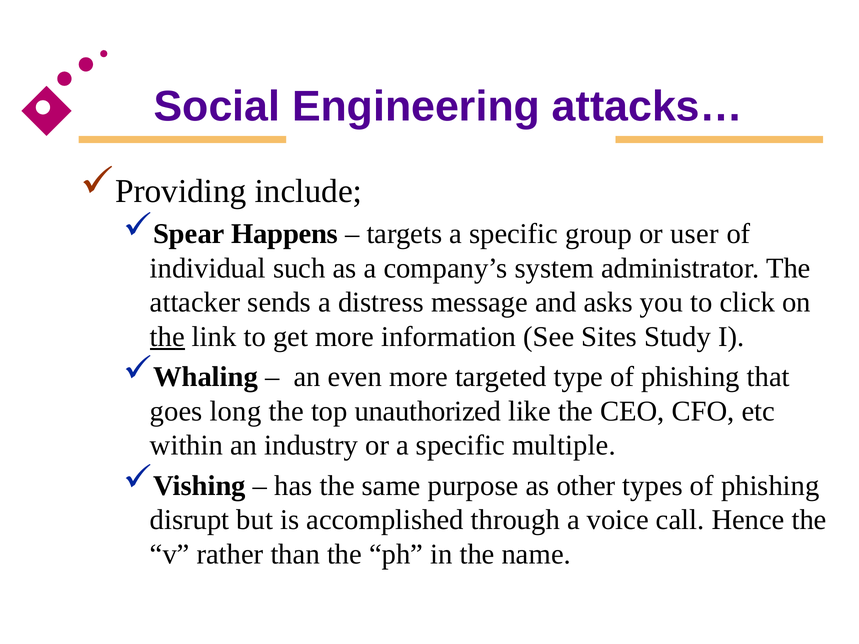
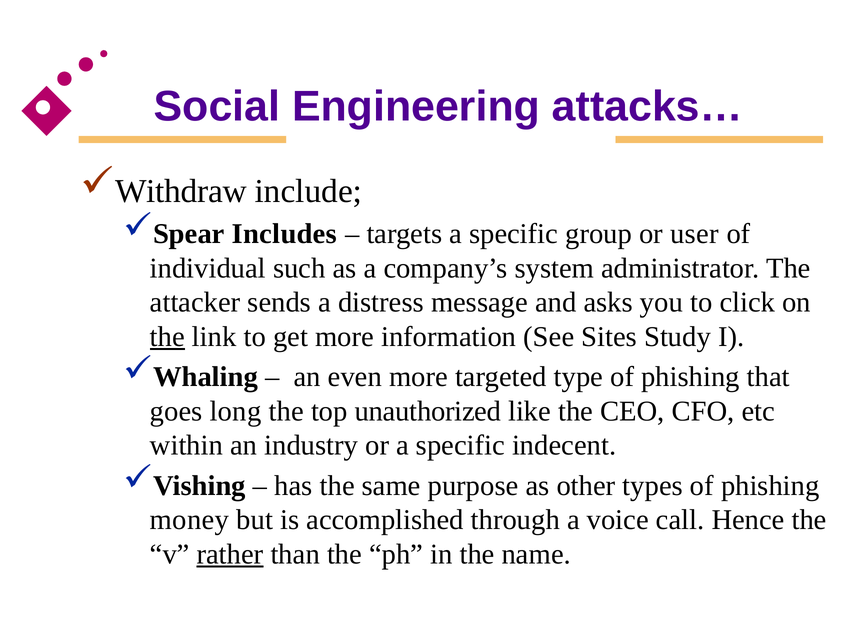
Providing: Providing -> Withdraw (181, 191)
Happens: Happens -> Includes (284, 234)
multiple: multiple -> indecent (564, 446)
disrupt: disrupt -> money (189, 520)
rather underline: none -> present (230, 554)
